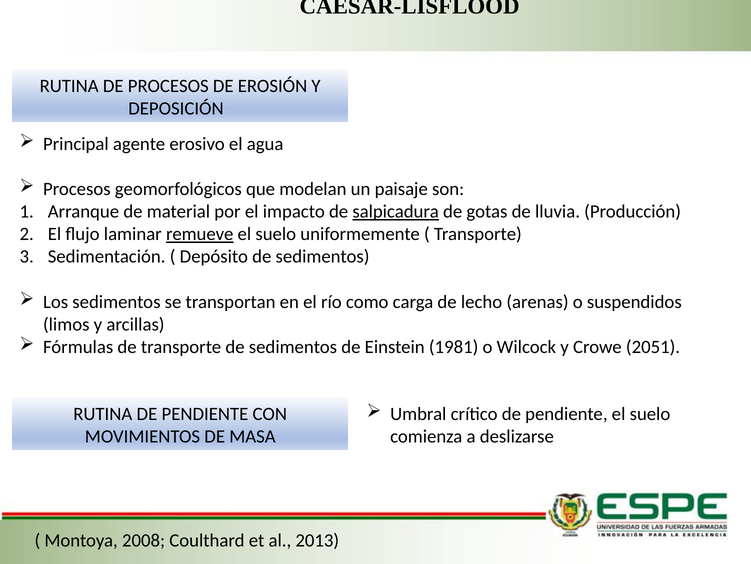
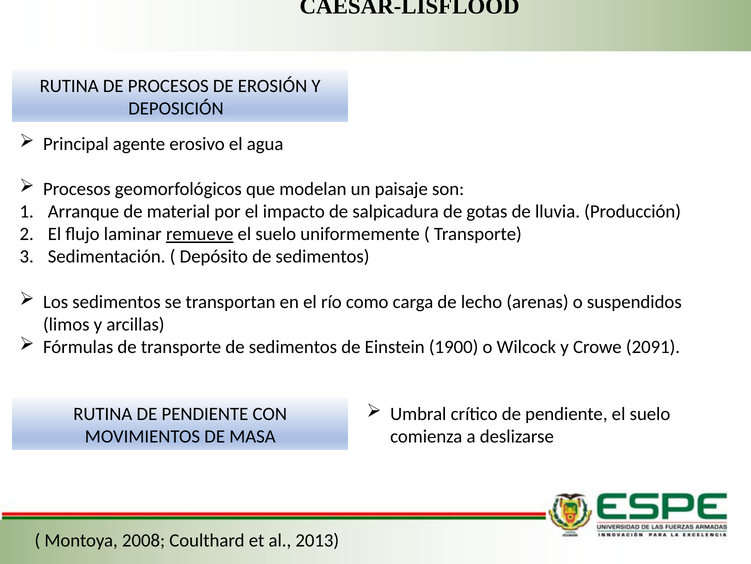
salpicadura underline: present -> none (396, 211)
1981: 1981 -> 1900 (454, 347)
2051: 2051 -> 2091 (653, 347)
